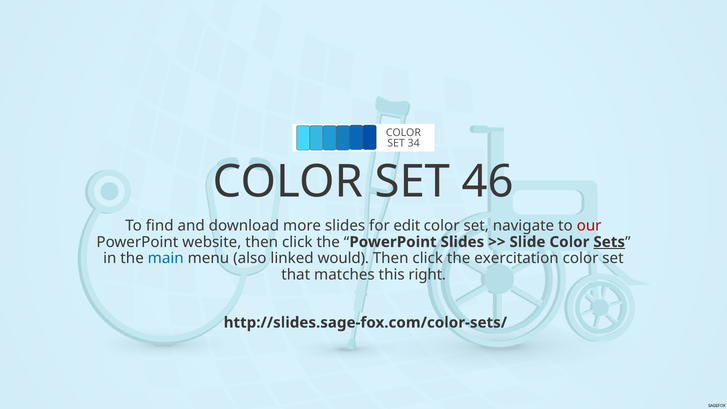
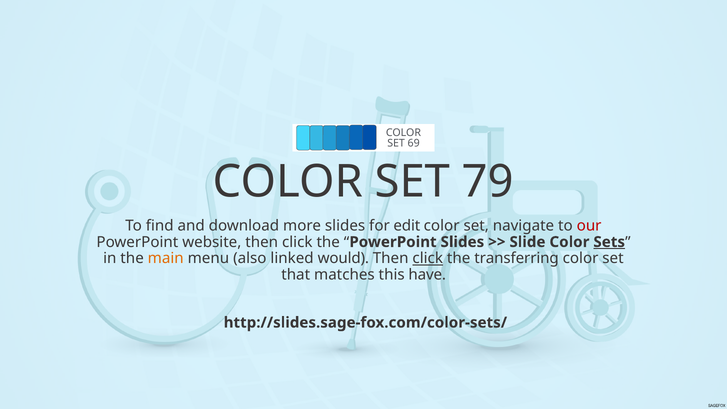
34: 34 -> 69 (414, 143)
46: 46 -> 79 (488, 182)
main colour: blue -> orange (166, 258)
click underline: none -> present (428, 258)
exercitation: exercitation -> transferring (517, 258)
right: right -> have (427, 275)
